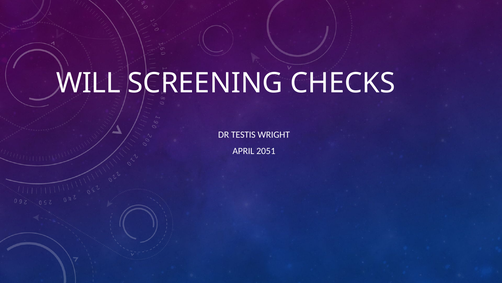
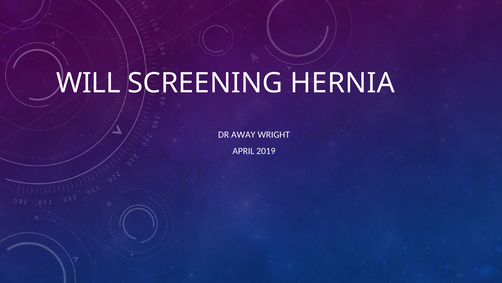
CHECKS: CHECKS -> HERNIA (343, 83)
TESTIS: TESTIS -> AWAY (243, 134)
2051: 2051 -> 2019 (266, 151)
